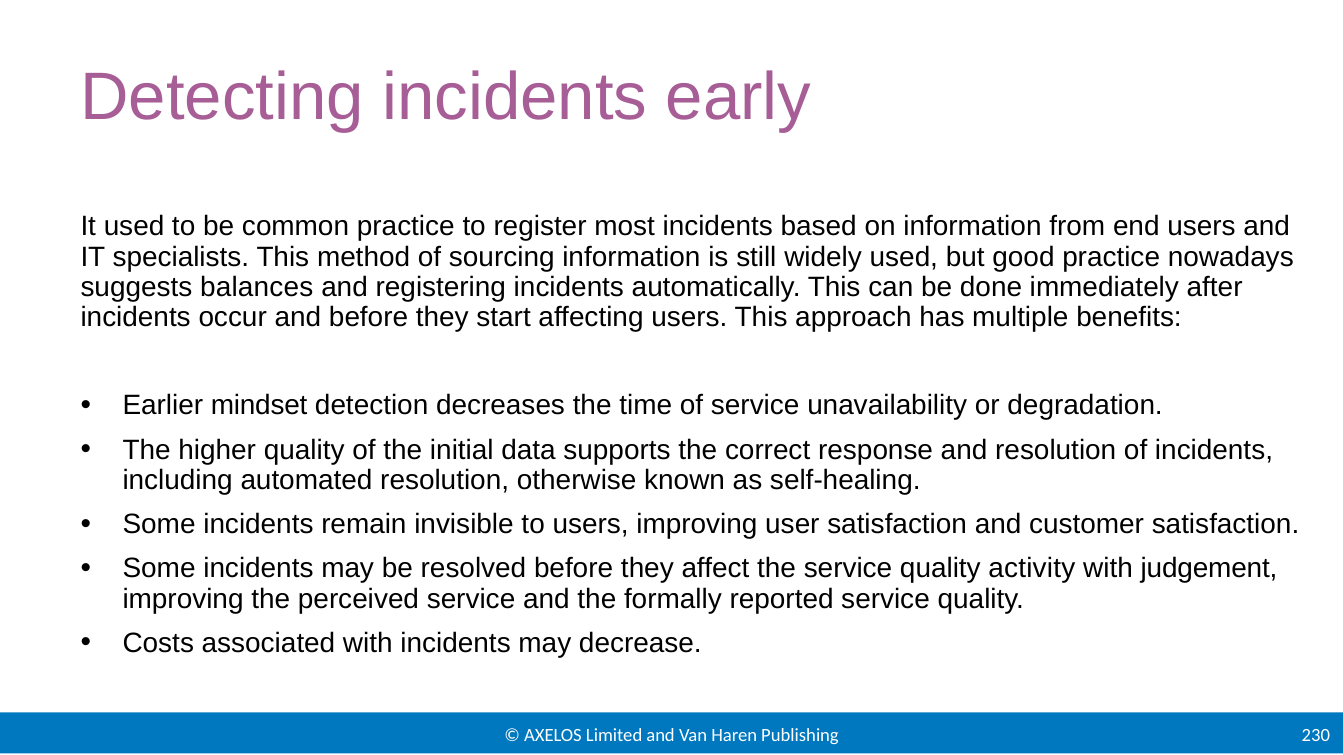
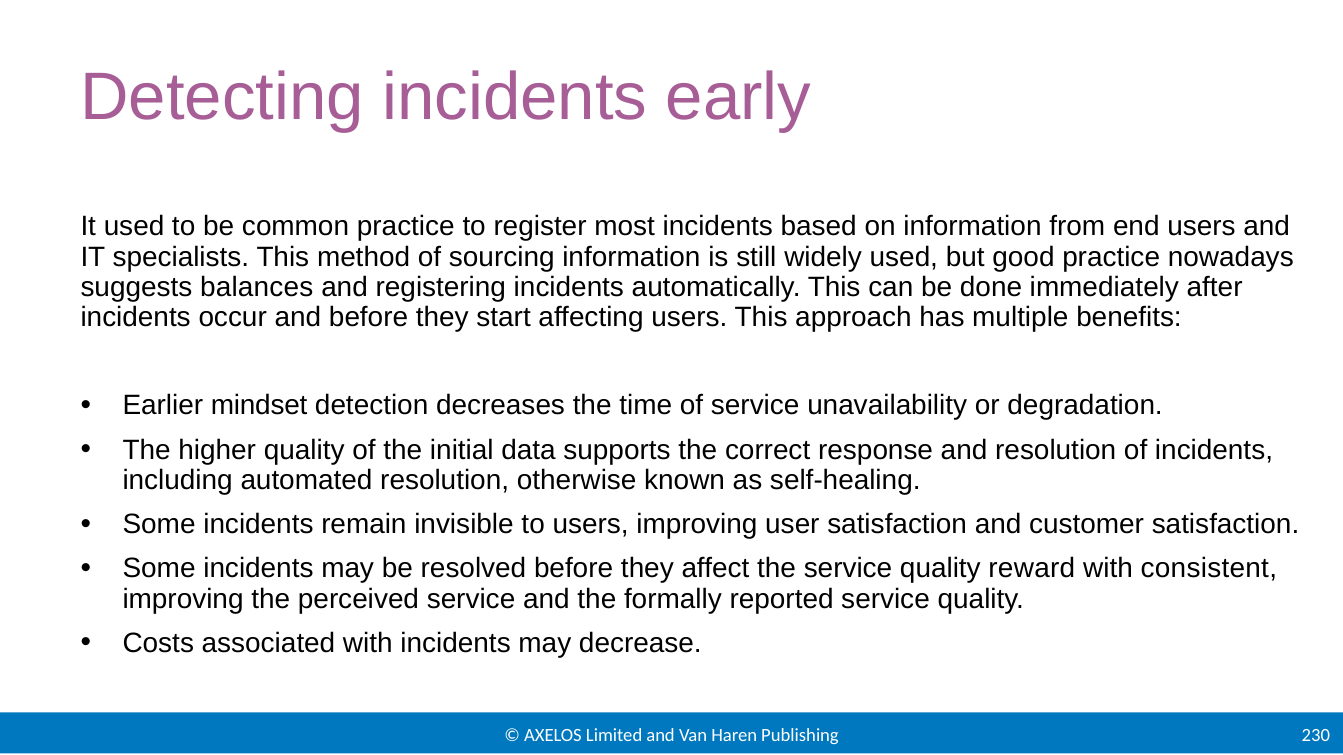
activity: activity -> reward (1032, 569)
judgement: judgement -> consistent (1209, 569)
